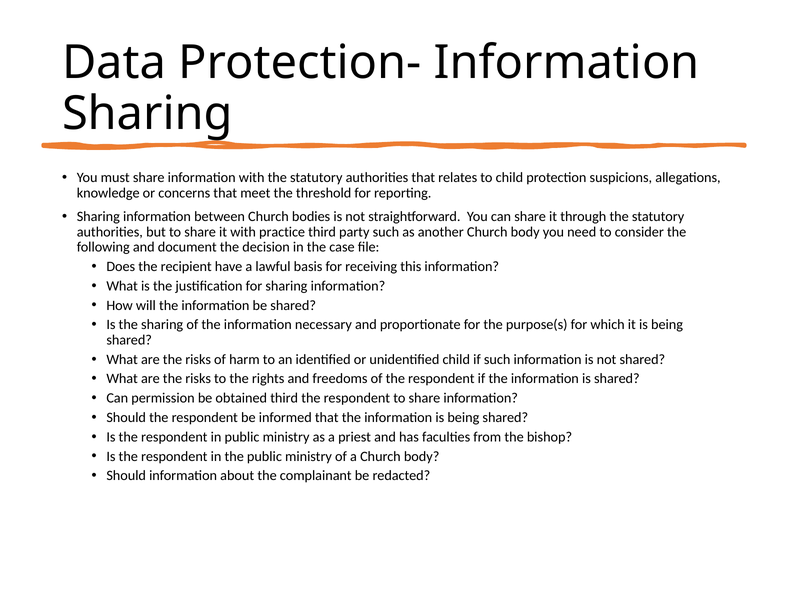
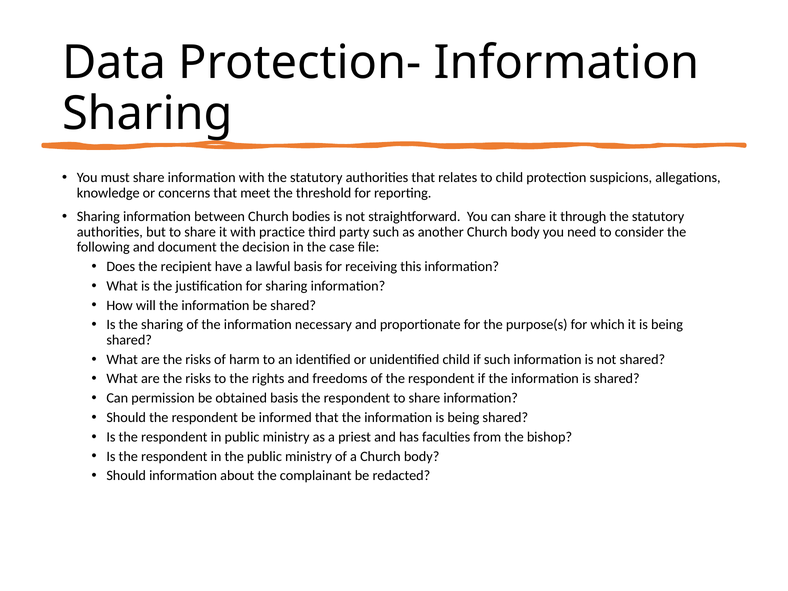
obtained third: third -> basis (284, 398)
